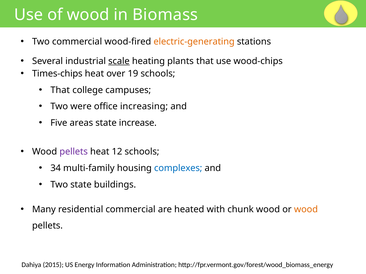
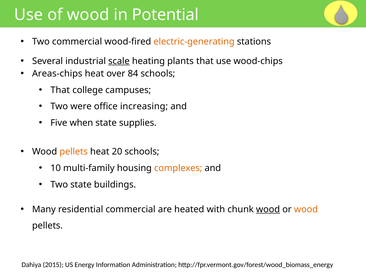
Biomass: Biomass -> Potential (165, 15)
Times-chips: Times-chips -> Areas-chips (57, 74)
19: 19 -> 84 (133, 74)
areas: areas -> when (81, 123)
increase: increase -> supplies (138, 123)
pellets colour: purple -> orange (74, 152)
12: 12 -> 20 (117, 152)
34: 34 -> 10 (56, 168)
complexes colour: blue -> orange (178, 168)
wood underline: none -> present (268, 210)
